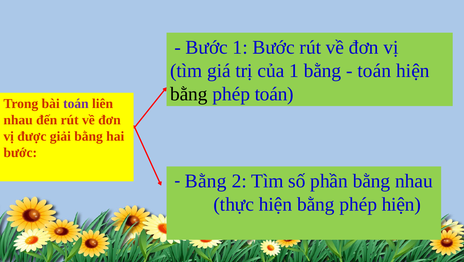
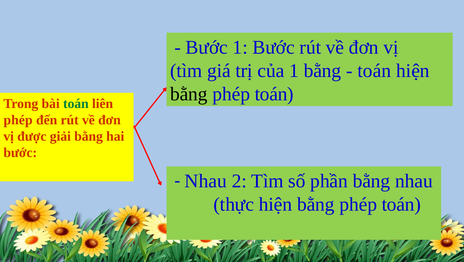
toán colour: purple -> green (76, 103)
nhau: nhau -> phép (18, 120)
Bằng: Bằng -> Nhau (206, 181)
hiện: hiện -> toán (401, 204)
